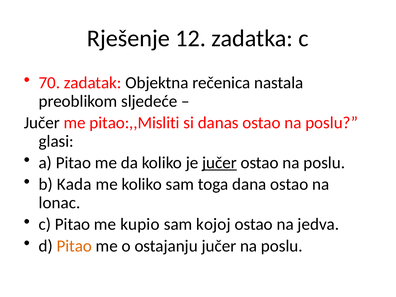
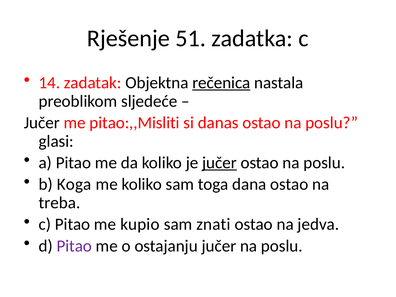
12: 12 -> 51 (191, 38)
70: 70 -> 14 (49, 83)
rečenica underline: none -> present (221, 83)
Kada: Kada -> Koga (74, 184)
lonac: lonac -> treba (59, 203)
kojoj: kojoj -> znati (213, 224)
Pitao colour: orange -> purple (74, 246)
